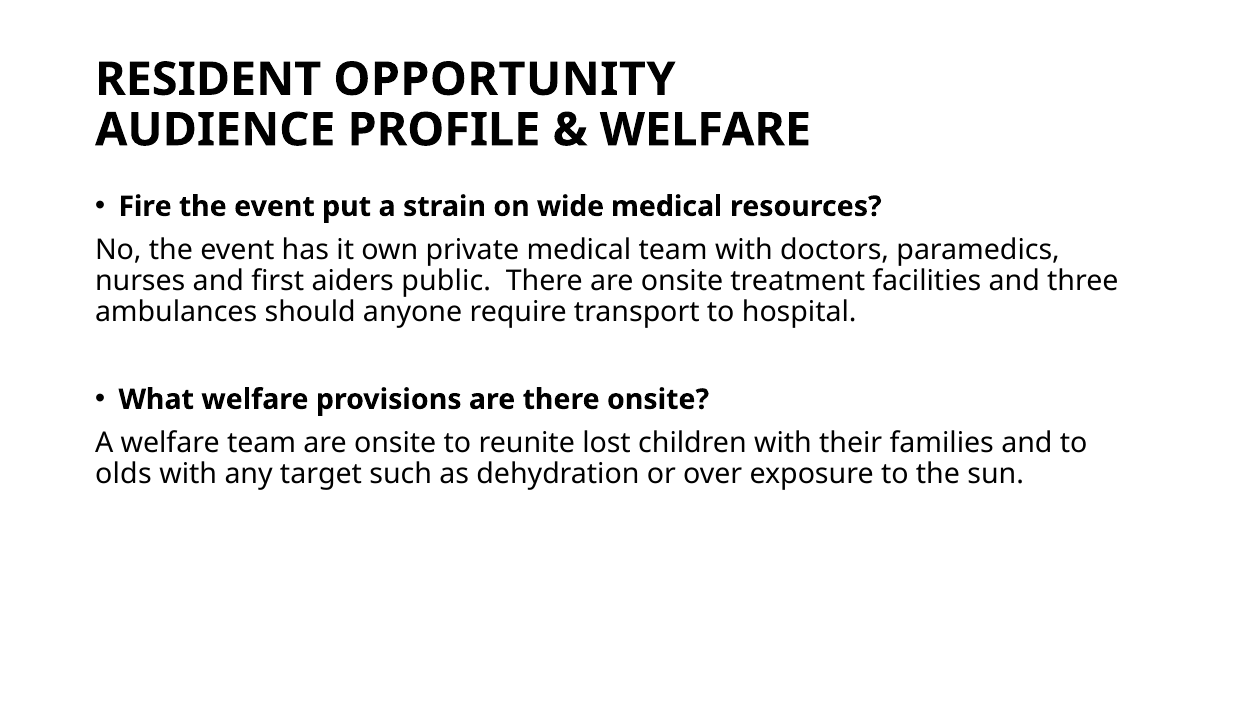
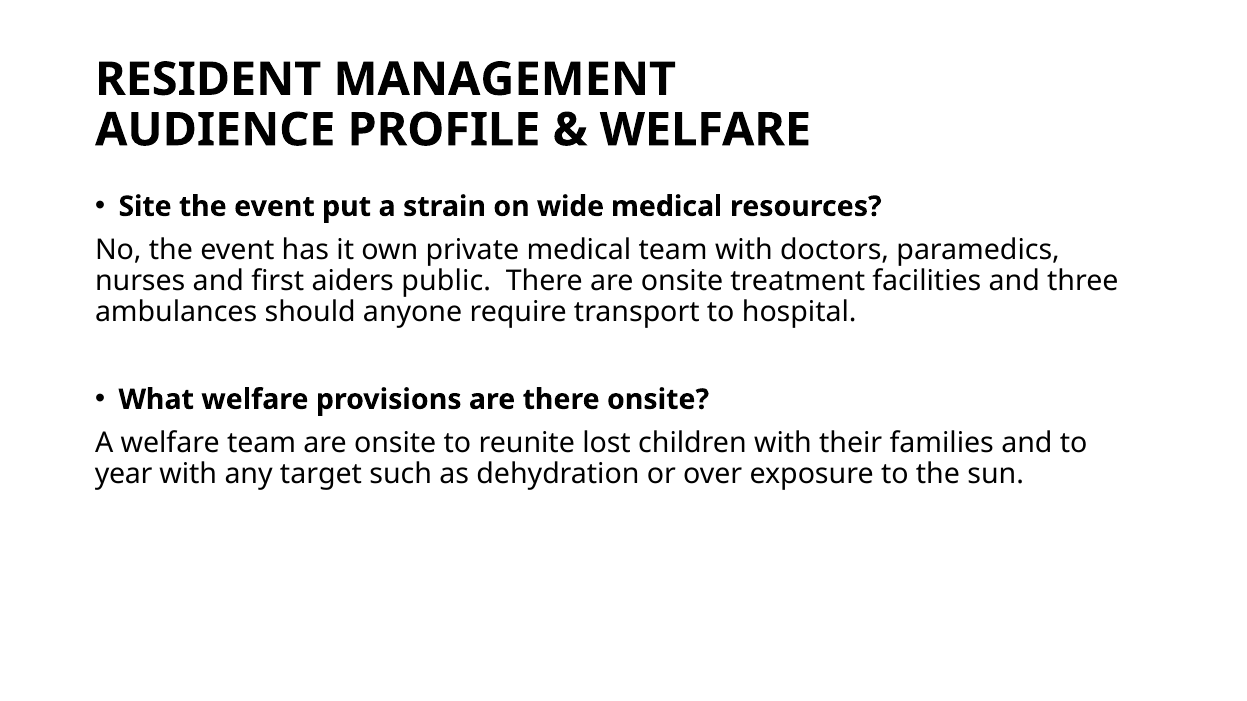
OPPORTUNITY: OPPORTUNITY -> MANAGEMENT (505, 80)
Fire: Fire -> Site (145, 207)
olds: olds -> year (124, 474)
